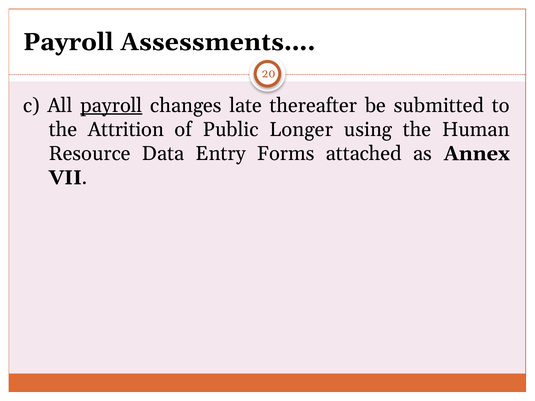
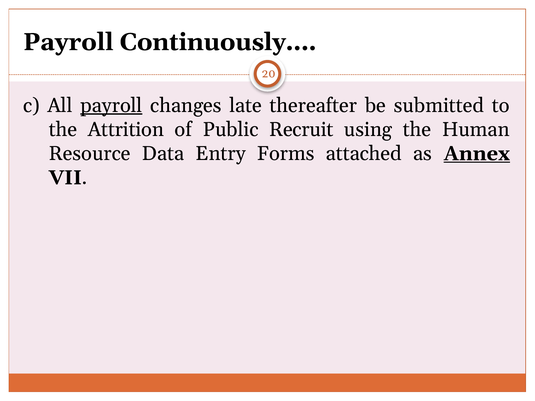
Assessments…: Assessments… -> Continuously… (218, 42)
Longer: Longer -> Recruit (301, 130)
Annex underline: none -> present (477, 154)
